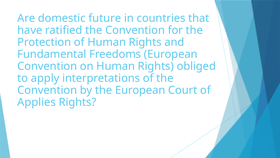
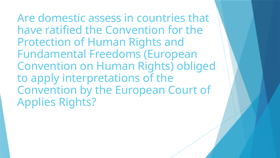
future: future -> assess (105, 18)
